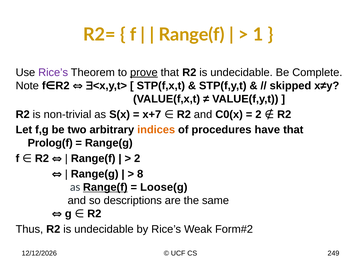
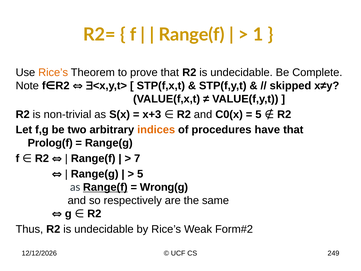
Rice’s colour: purple -> orange (53, 72)
prove underline: present -> none (144, 72)
x+7: x+7 -> x+3 (152, 114)
2: 2 -> 5 (258, 114)
2: 2 -> 7 (137, 158)
8: 8 -> 5 (140, 174)
Loose(g: Loose(g -> Wrong(g (164, 187)
descriptions: descriptions -> respectively (133, 200)
